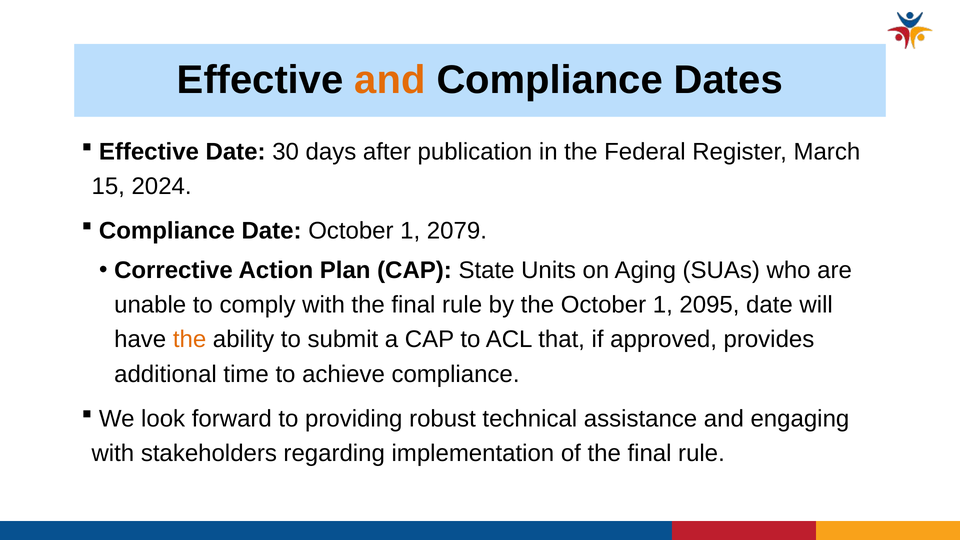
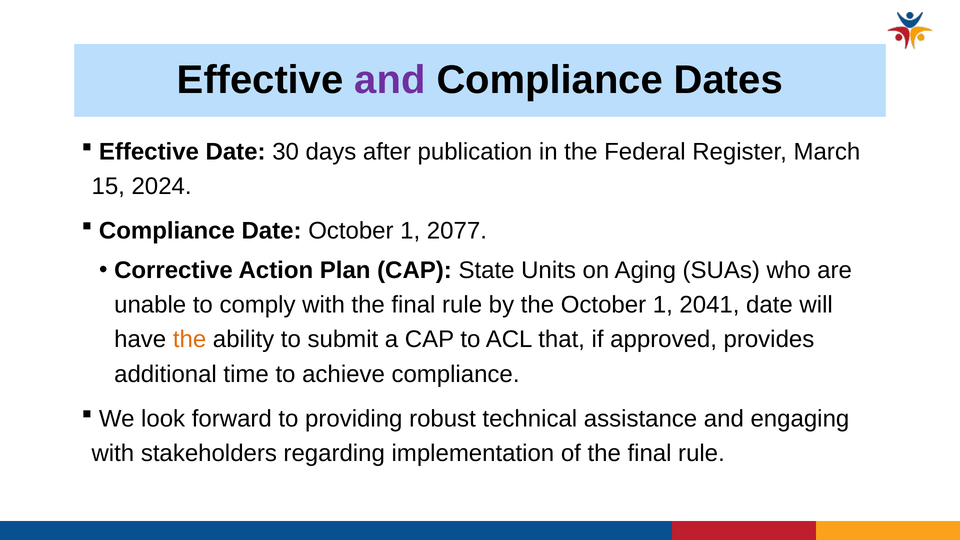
and colour: orange -> purple (390, 80)
2079: 2079 -> 2077 (457, 231)
2095: 2095 -> 2041 (709, 305)
